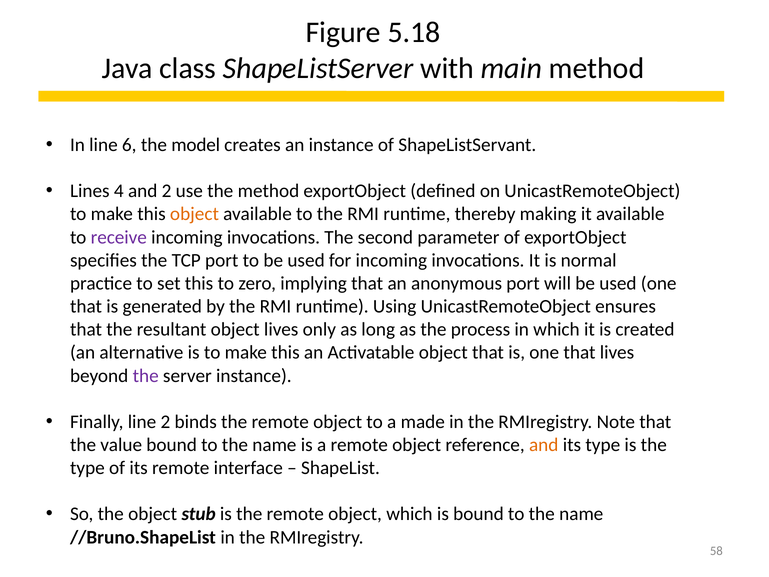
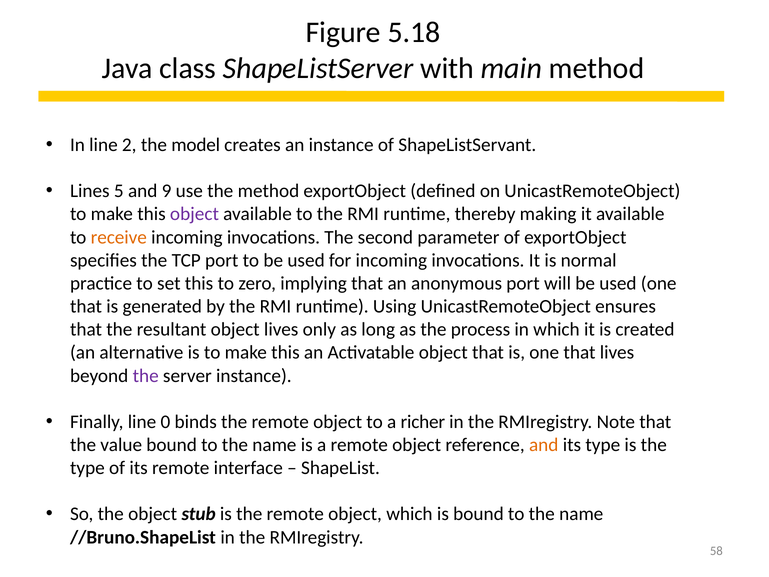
6: 6 -> 2 (129, 145)
4: 4 -> 5 (119, 191)
and 2: 2 -> 9 (167, 191)
object colour: orange -> purple (194, 214)
receive colour: purple -> orange (119, 237)
line 2: 2 -> 0 (165, 422)
made: made -> richer (423, 422)
